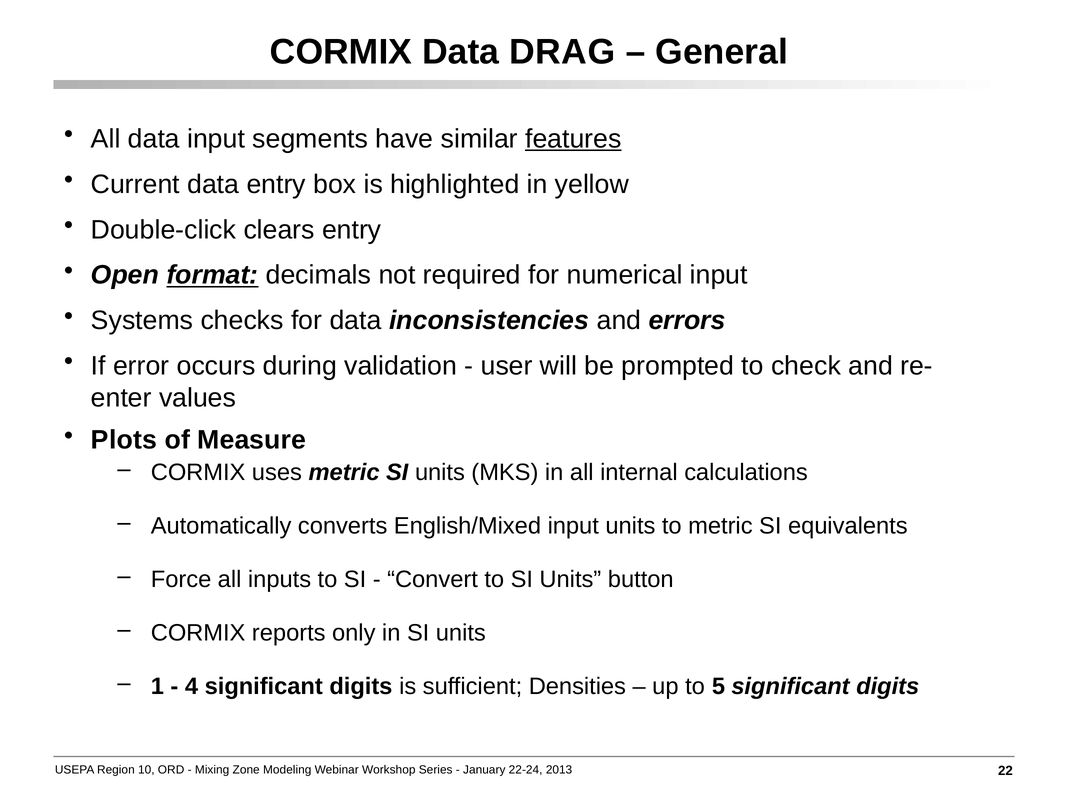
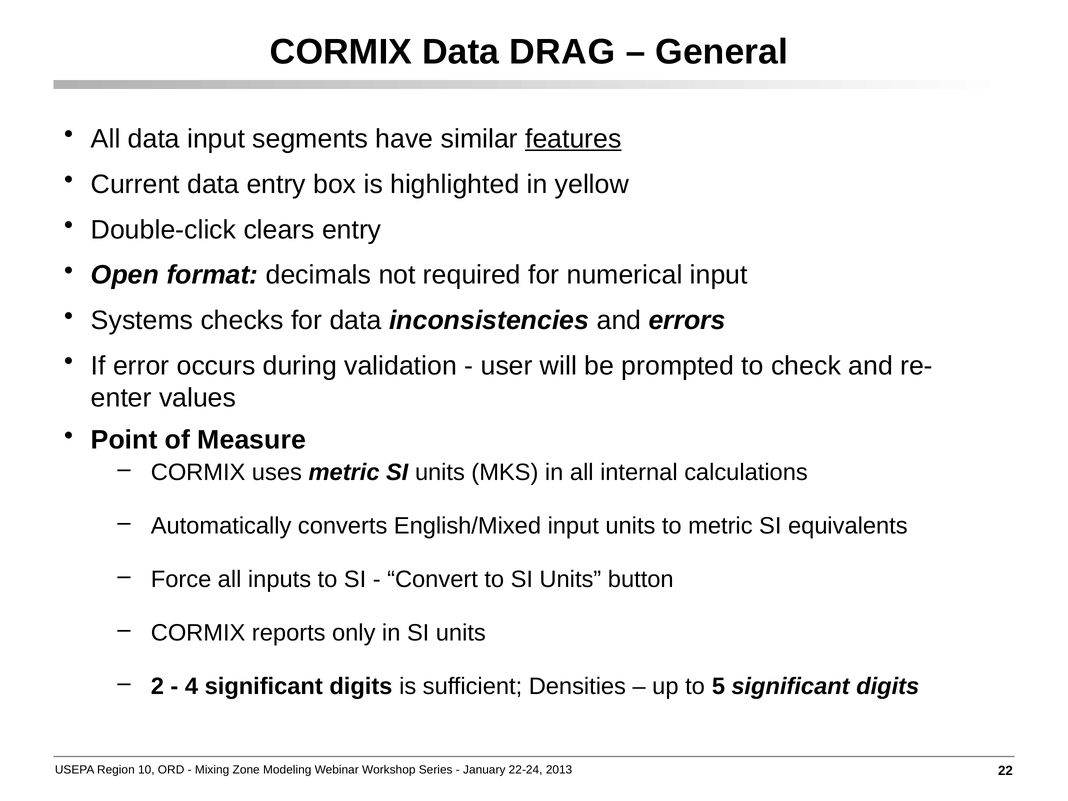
format underline: present -> none (212, 275)
Plots: Plots -> Point (124, 440)
1: 1 -> 2 (157, 687)
